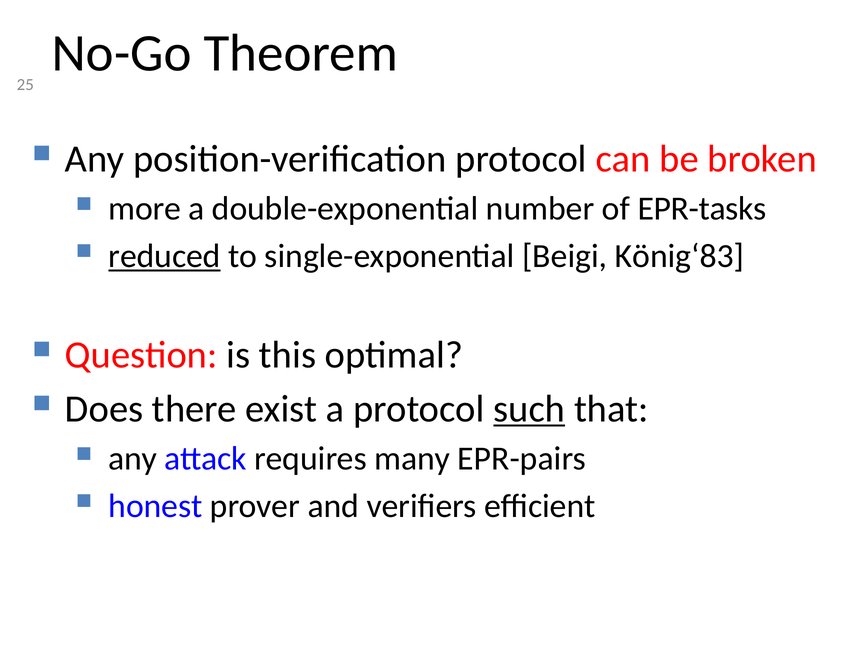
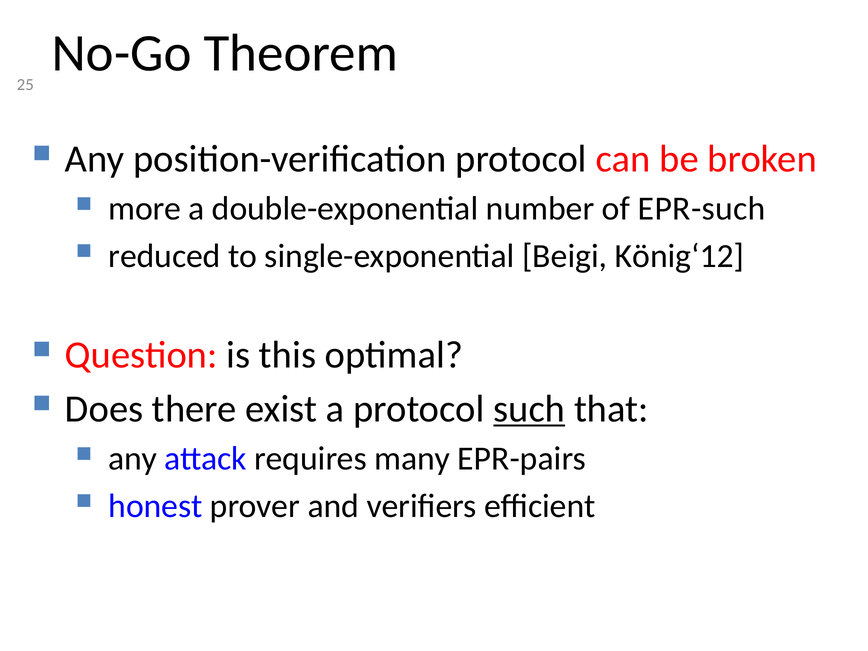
EPR-tasks: EPR-tasks -> EPR-such (702, 209)
reduced underline: present -> none (165, 256)
König‘83: König‘83 -> König‘12 (679, 256)
